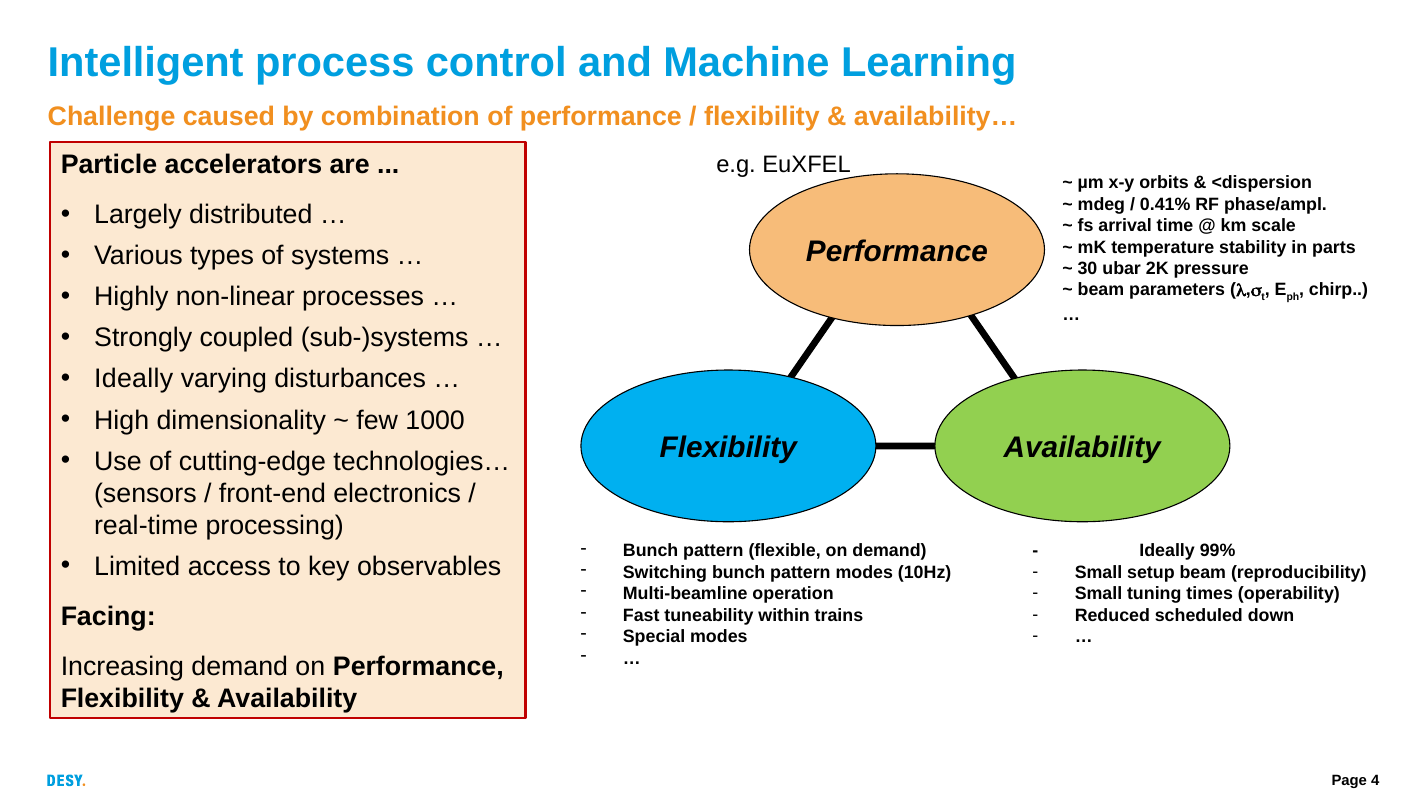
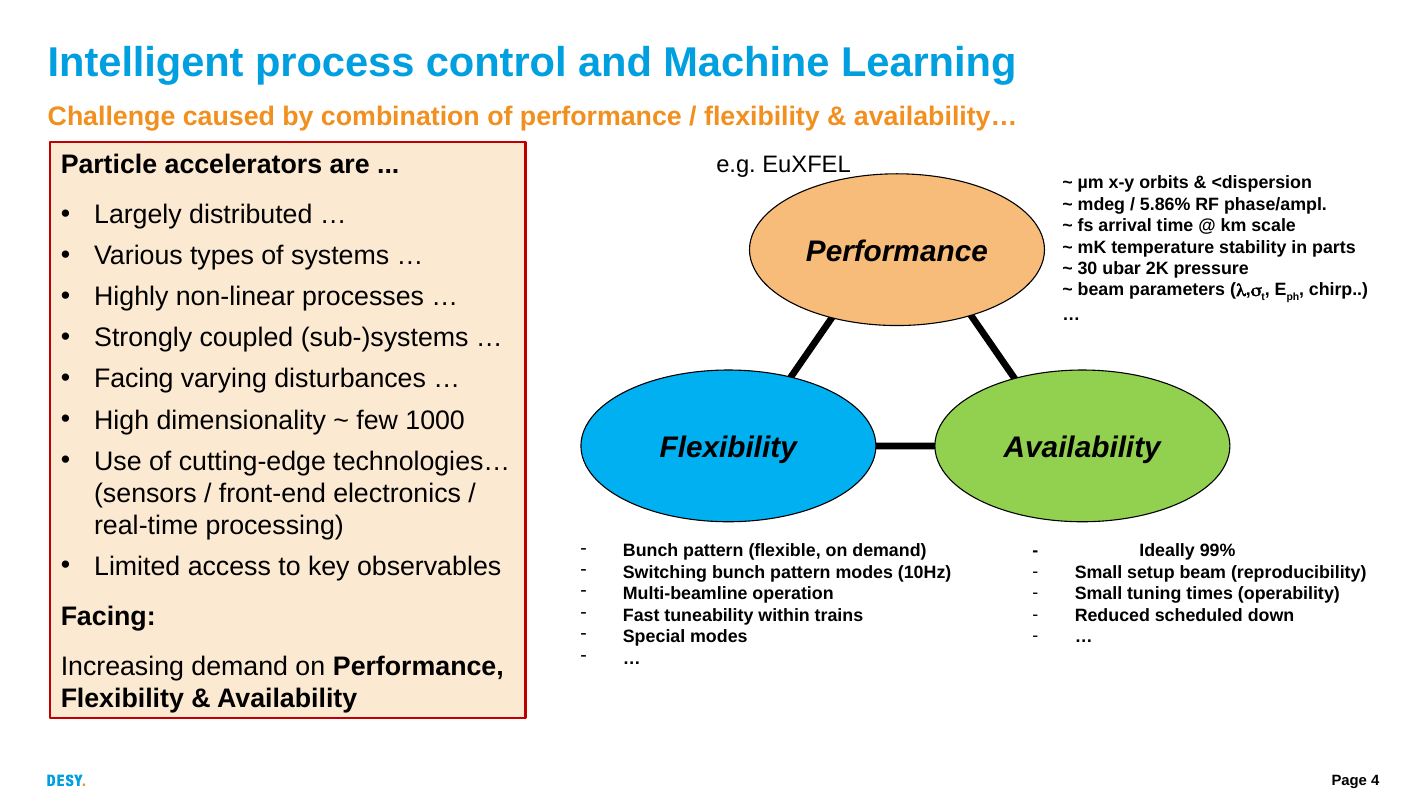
0.41%: 0.41% -> 5.86% (1165, 204)
Ideally: Ideally -> Facing (134, 379)
